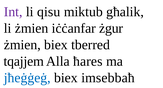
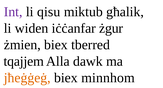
li żmien: żmien -> widen (32, 28)
ħares: ħares -> dawk (88, 61)
jħeġġeġ colour: blue -> orange (27, 78)
imsebbaħ: imsebbaħ -> minnhom (108, 78)
